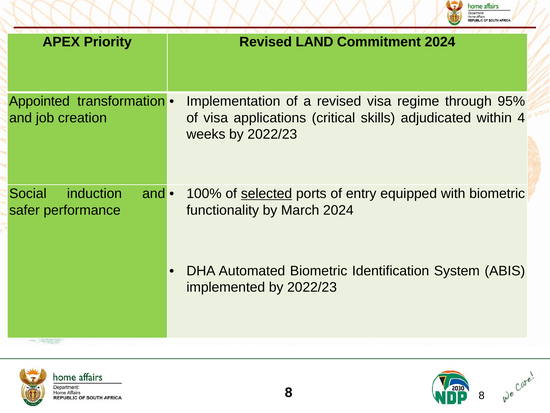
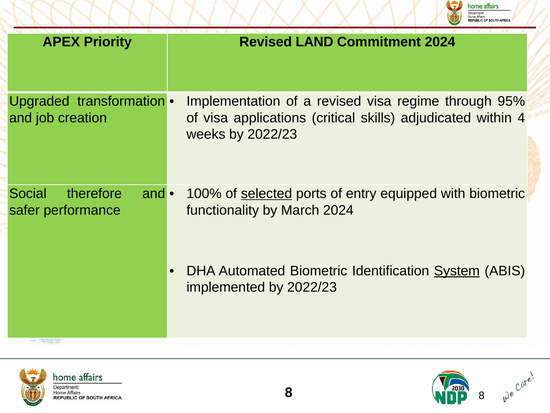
Appointed: Appointed -> Upgraded (39, 101)
induction: induction -> therefore (94, 194)
System underline: none -> present (457, 271)
